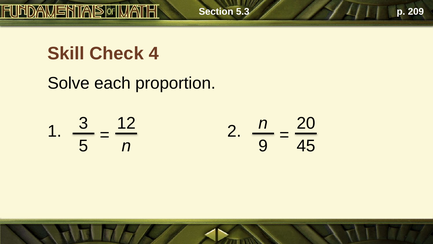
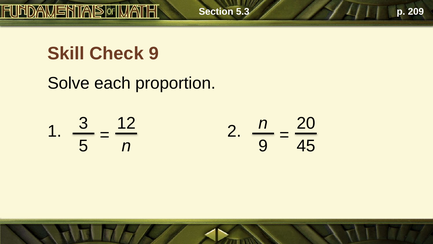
Check 4: 4 -> 9 (154, 53)
